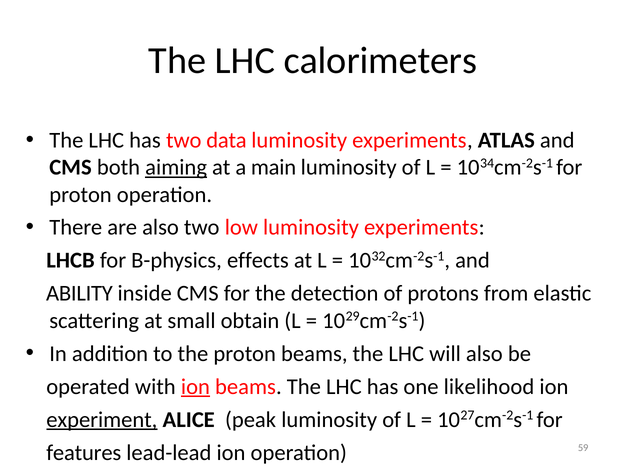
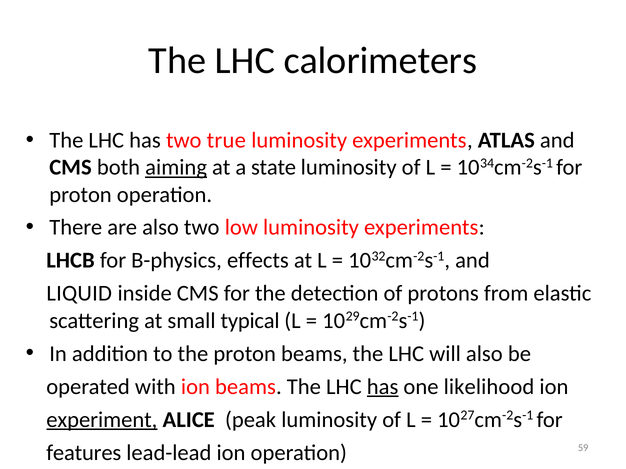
data: data -> true (226, 141)
main: main -> state (274, 168)
ABILITY: ABILITY -> LIQUID (79, 294)
obtain: obtain -> typical (250, 321)
ion underline: present -> none (195, 387)
has underline: none -> present (383, 387)
